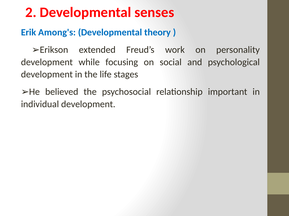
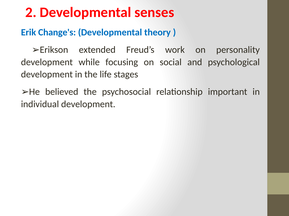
Among's: Among's -> Change's (57, 32)
